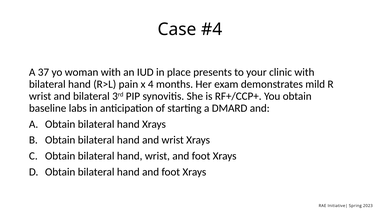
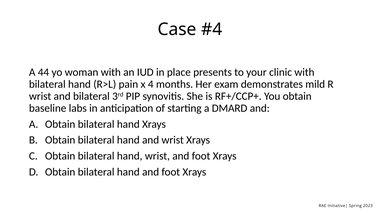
37: 37 -> 44 (43, 72)
